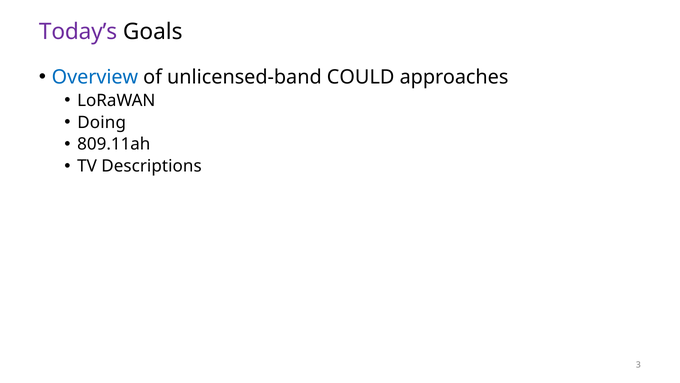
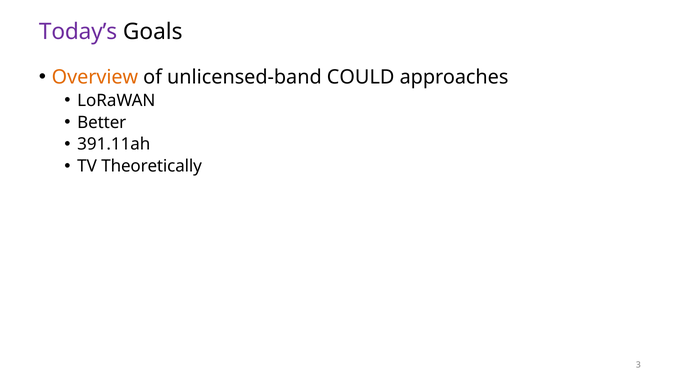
Overview colour: blue -> orange (95, 77)
Doing: Doing -> Better (102, 122)
809.11ah: 809.11ah -> 391.11ah (114, 144)
Descriptions: Descriptions -> Theoretically (152, 166)
